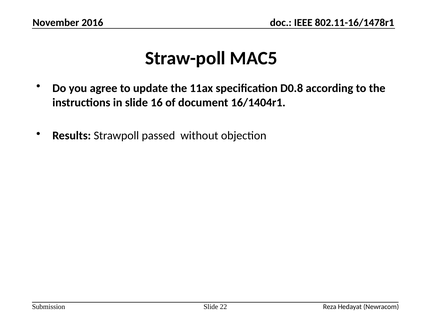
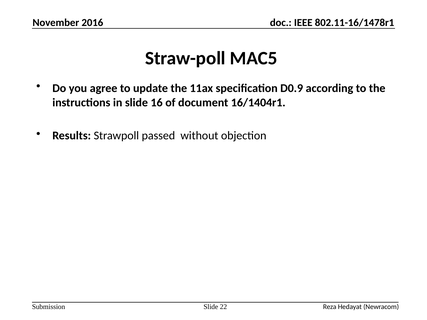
D0.8: D0.8 -> D0.9 (292, 88)
